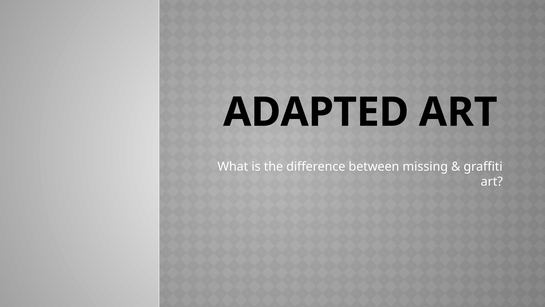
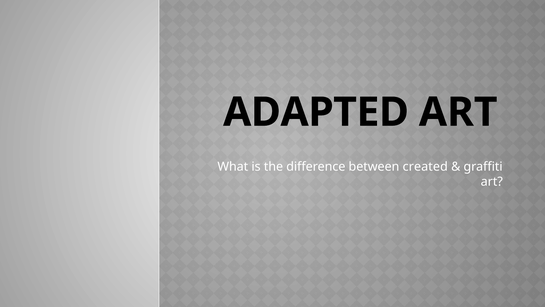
missing: missing -> created (425, 167)
